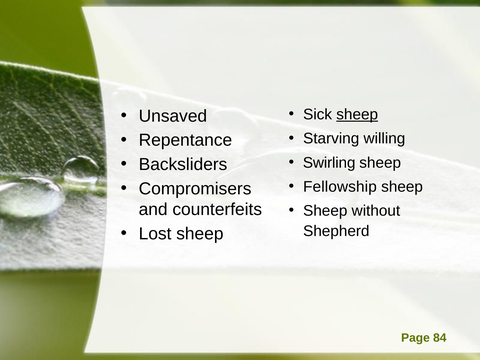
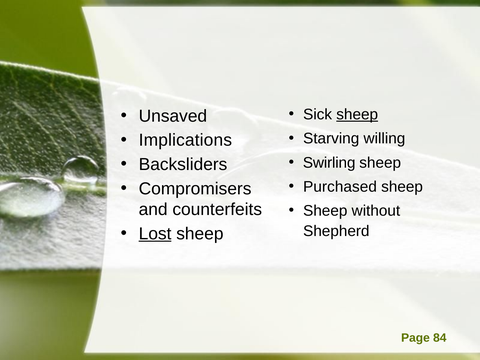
Repentance: Repentance -> Implications (185, 140)
Fellowship: Fellowship -> Purchased (340, 187)
Lost underline: none -> present (155, 234)
